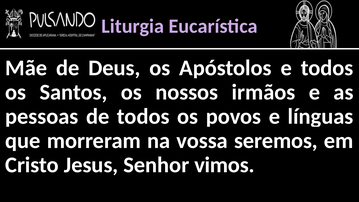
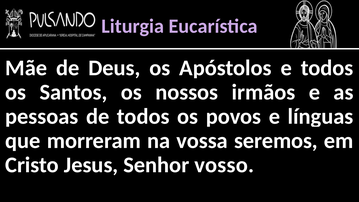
vimos: vimos -> vosso (224, 165)
